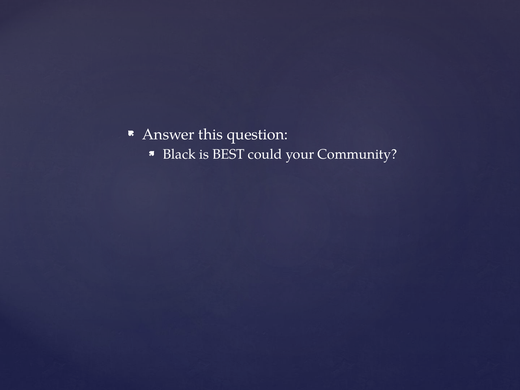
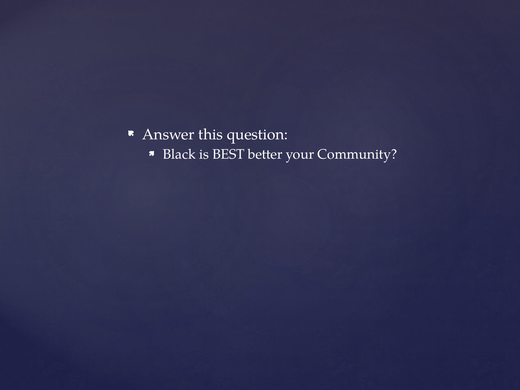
could: could -> better (265, 154)
